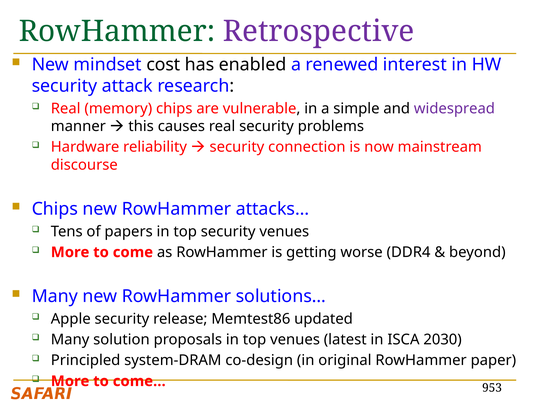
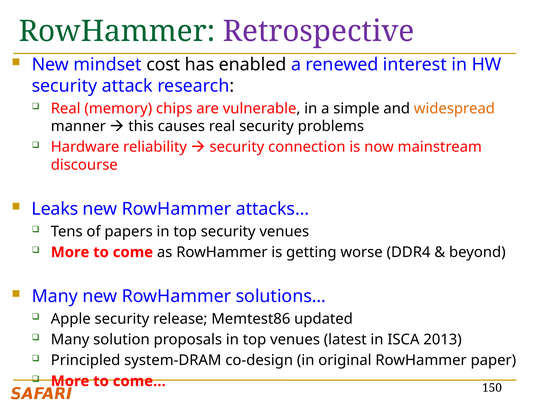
widespread colour: purple -> orange (454, 108)
Chips: Chips -> Leaks (55, 209)
2030: 2030 -> 2013 (443, 339)
953: 953 -> 150 (492, 387)
